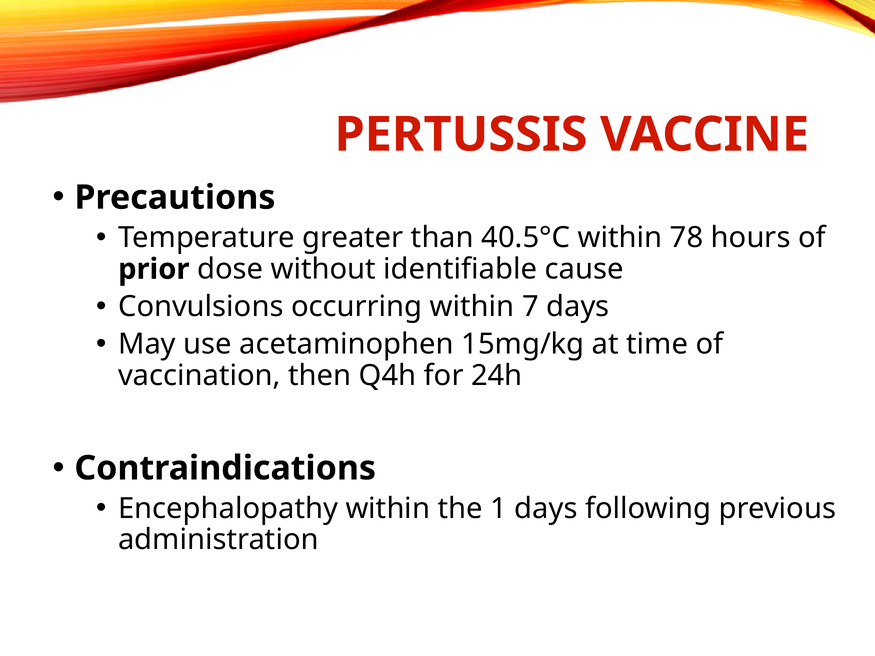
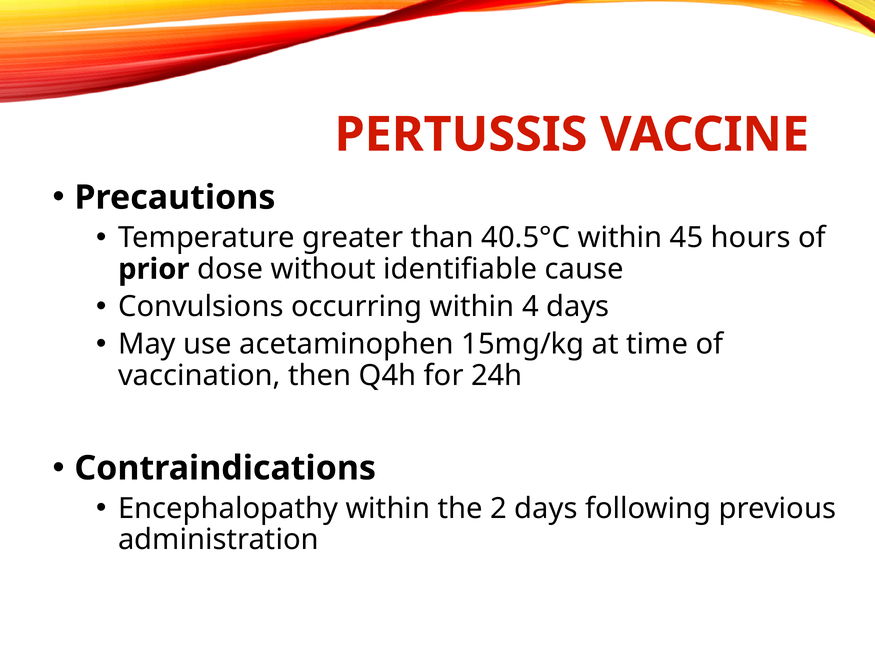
78: 78 -> 45 (687, 238)
7: 7 -> 4 (530, 307)
1: 1 -> 2 (498, 509)
